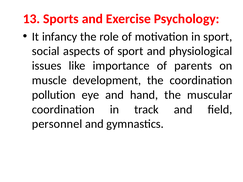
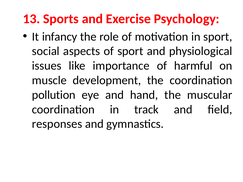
parents: parents -> harmful (193, 66)
personnel: personnel -> responses (57, 124)
